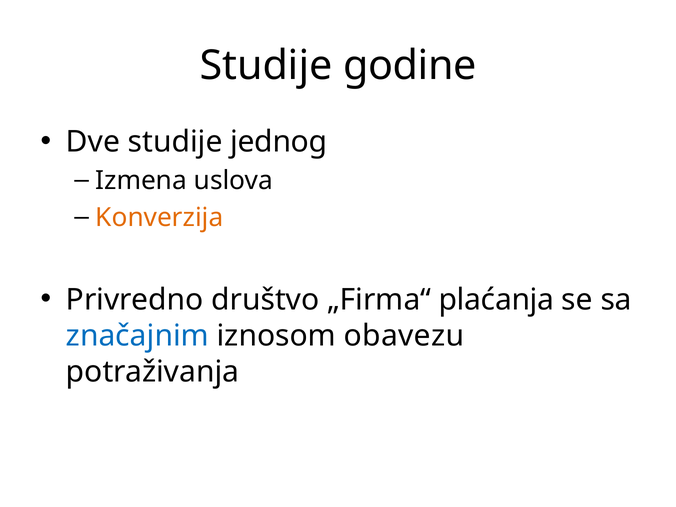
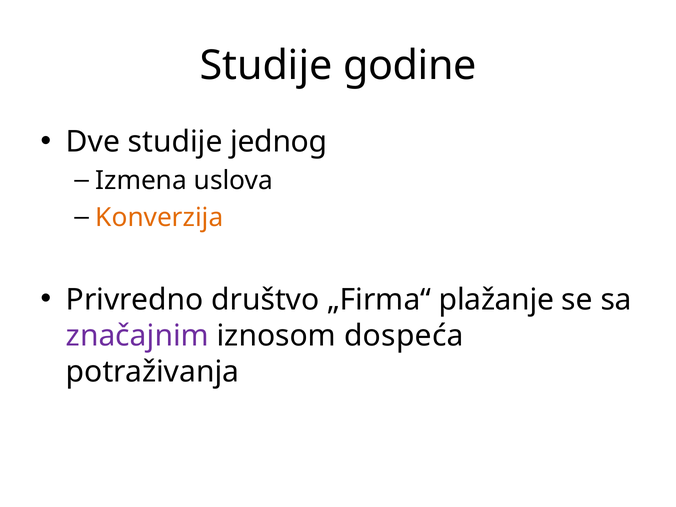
plaćanja: plaćanja -> plažanje (496, 300)
značajnim colour: blue -> purple (137, 336)
obavezu: obavezu -> dospeća (404, 336)
